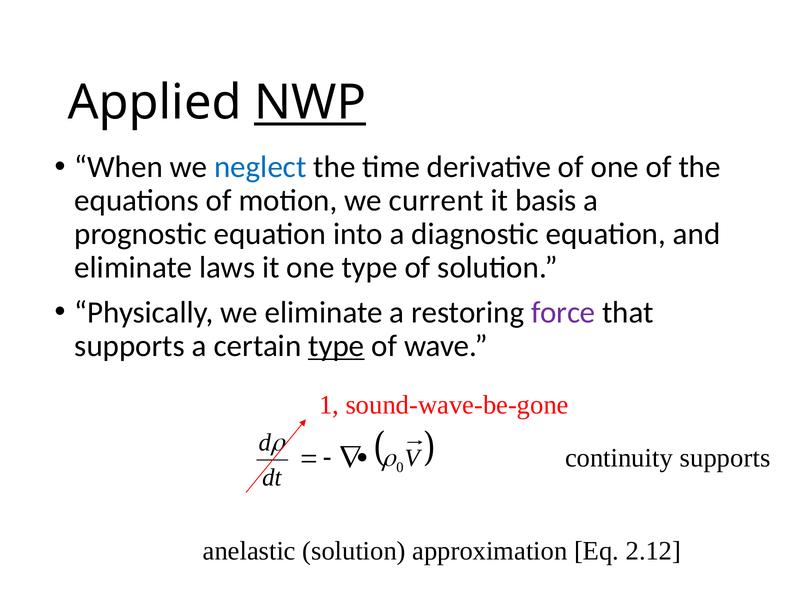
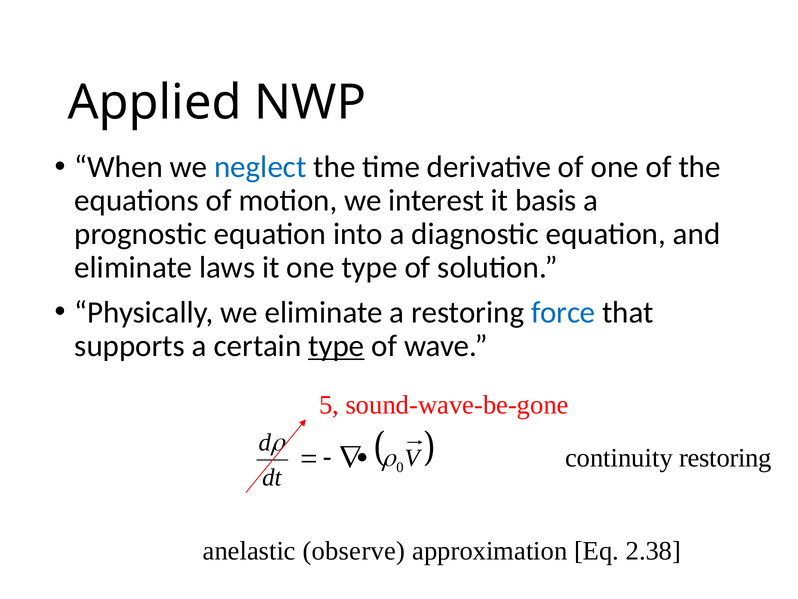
NWP underline: present -> none (310, 103)
current: current -> interest (436, 200)
force colour: purple -> blue (563, 312)
1: 1 -> 5 (329, 404)
continuity supports: supports -> restoring (725, 458)
anelastic solution: solution -> observe (354, 551)
2.12: 2.12 -> 2.38 (653, 551)
